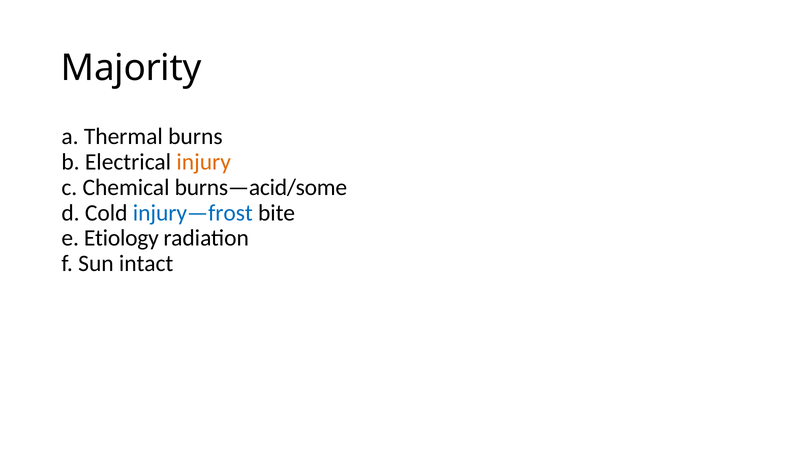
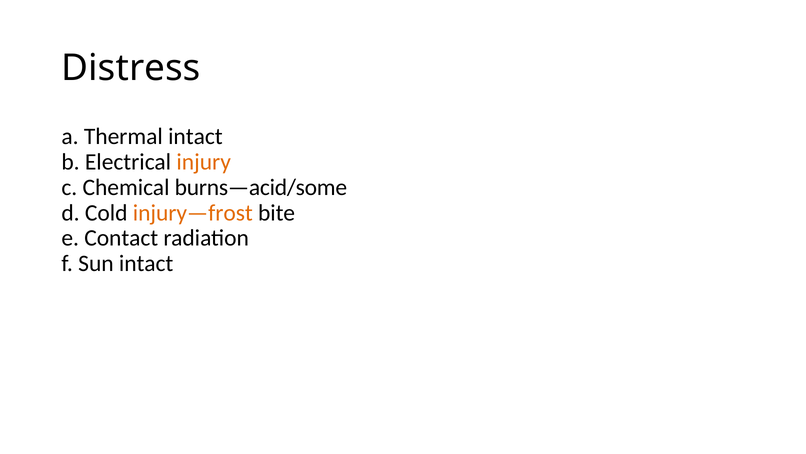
Majority: Majority -> Distress (131, 68)
Thermal burns: burns -> intact (195, 136)
injury—frost colour: blue -> orange (193, 212)
Etiology: Etiology -> Contact (121, 238)
